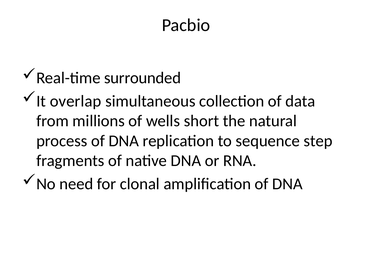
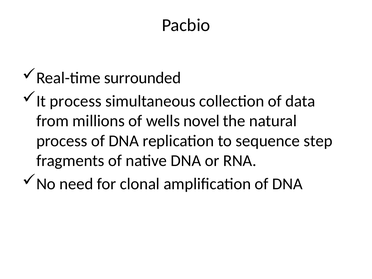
It overlap: overlap -> process (76, 101)
short: short -> novel (202, 121)
